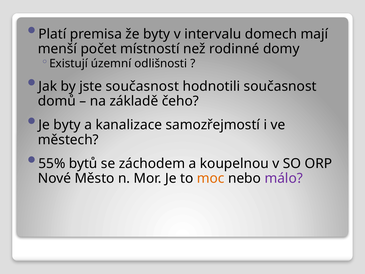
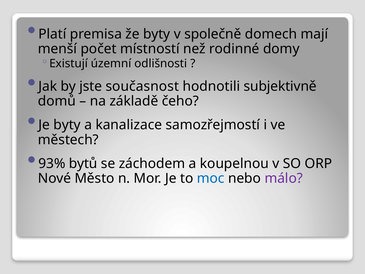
intervalu: intervalu -> společně (213, 34)
hodnotili současnost: současnost -> subjektivně (280, 86)
55%: 55% -> 93% (52, 163)
moc colour: orange -> blue (211, 178)
